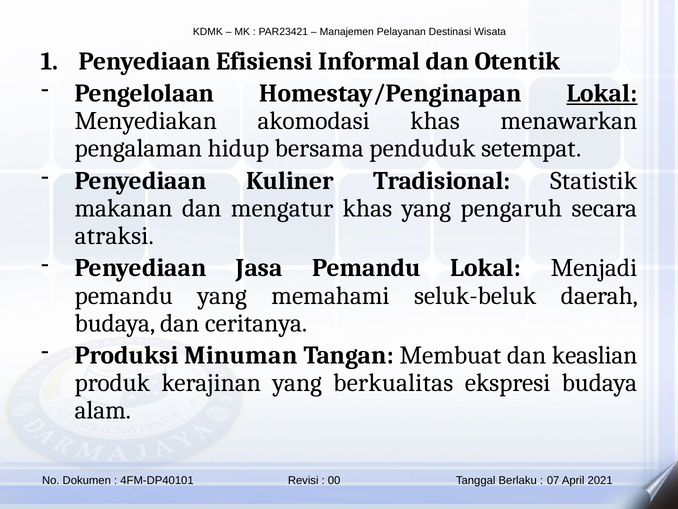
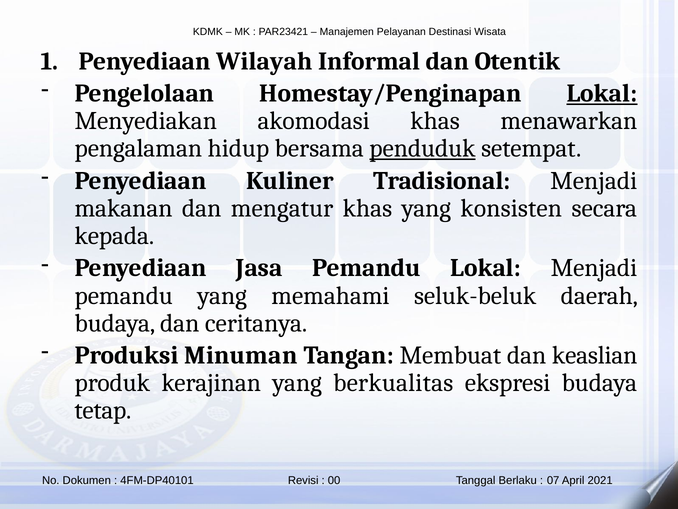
Efisiensi: Efisiensi -> Wilayah (264, 61)
penduduk underline: none -> present (422, 148)
Tradisional Statistik: Statistik -> Menjadi (594, 181)
pengaruh: pengaruh -> konsisten (511, 208)
atraksi: atraksi -> kepada (114, 236)
alam: alam -> tetap (103, 410)
